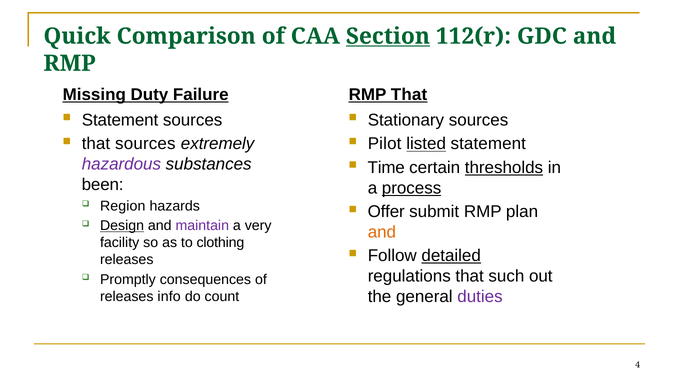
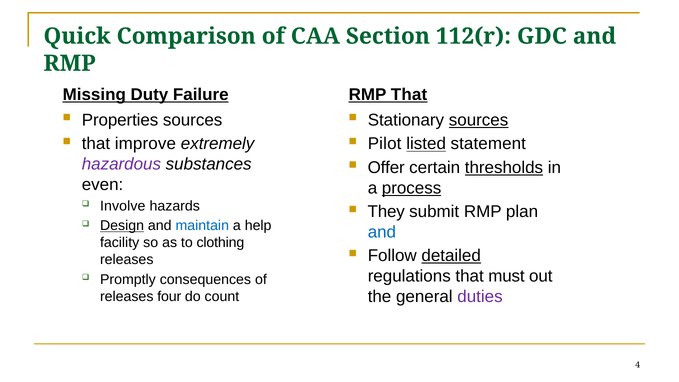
Section underline: present -> none (388, 36)
Statement: Statement -> Properties (120, 120)
sources underline: none -> present (479, 120)
that sources: sources -> improve (145, 144)
Time: Time -> Offer (386, 168)
been: been -> even (103, 185)
Region: Region -> Involve (123, 206)
Offer: Offer -> They (386, 212)
maintain colour: purple -> blue (202, 226)
very: very -> help (258, 226)
and colour: orange -> blue (382, 232)
such: such -> must (506, 276)
info: info -> four (169, 296)
